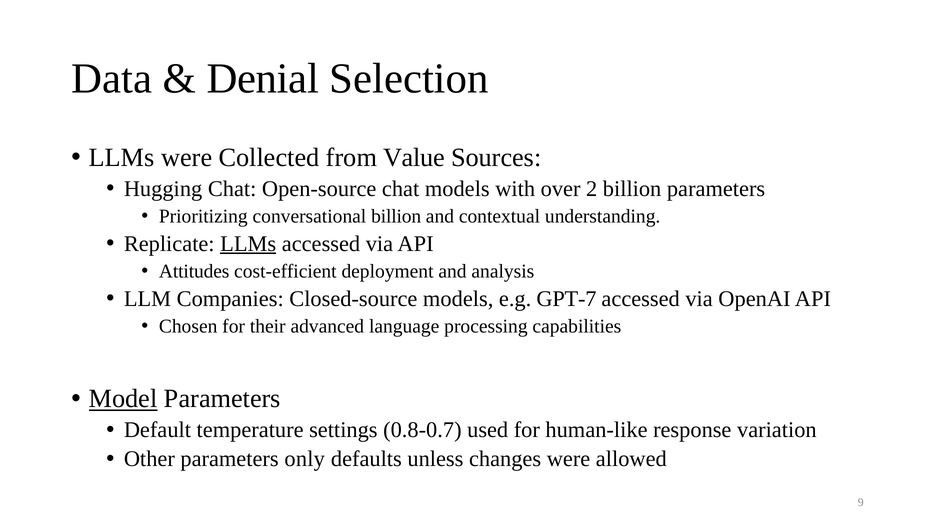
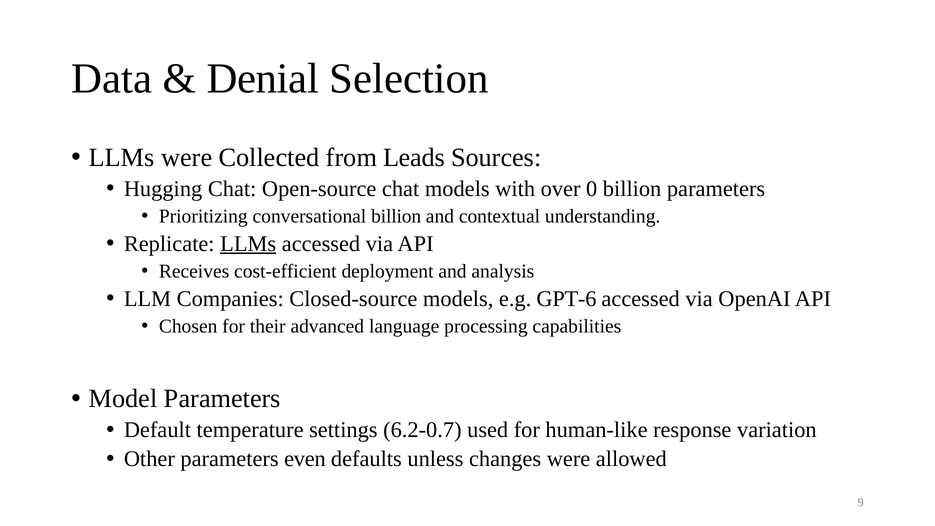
Value: Value -> Leads (414, 158)
2: 2 -> 0 (592, 189)
Attitudes: Attitudes -> Receives (194, 271)
GPT-7: GPT-7 -> GPT-6 (566, 299)
Model underline: present -> none (123, 399)
0.8-0.7: 0.8-0.7 -> 6.2-0.7 (422, 430)
only: only -> even (305, 459)
